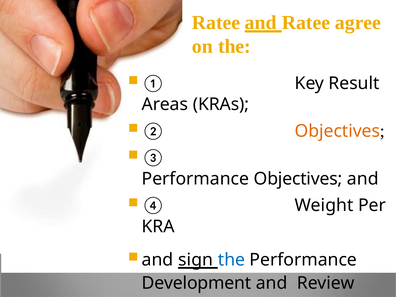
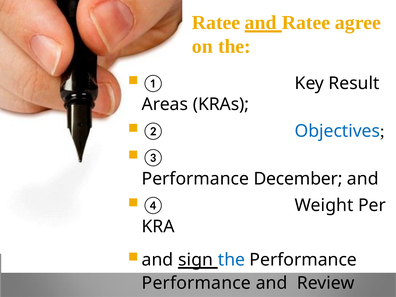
Objectives colour: orange -> blue (337, 131)
Performance Objectives: Objectives -> December (298, 179)
Development: Development -> Performance (196, 283)
